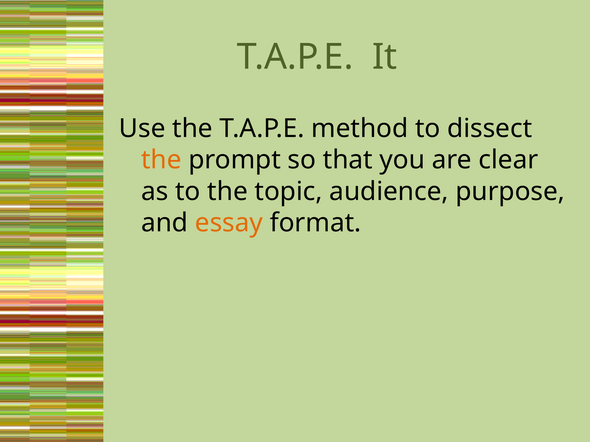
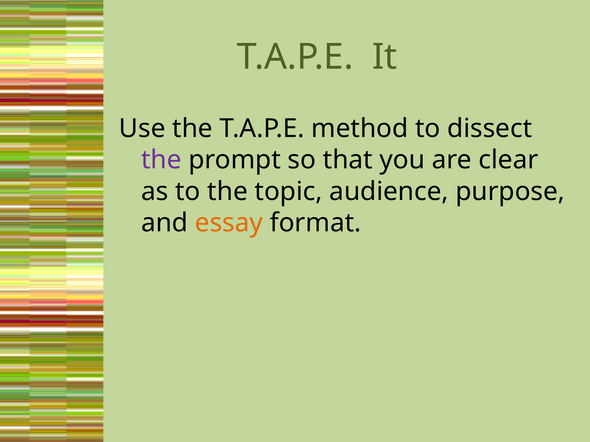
the colour: orange -> purple (161, 160)
